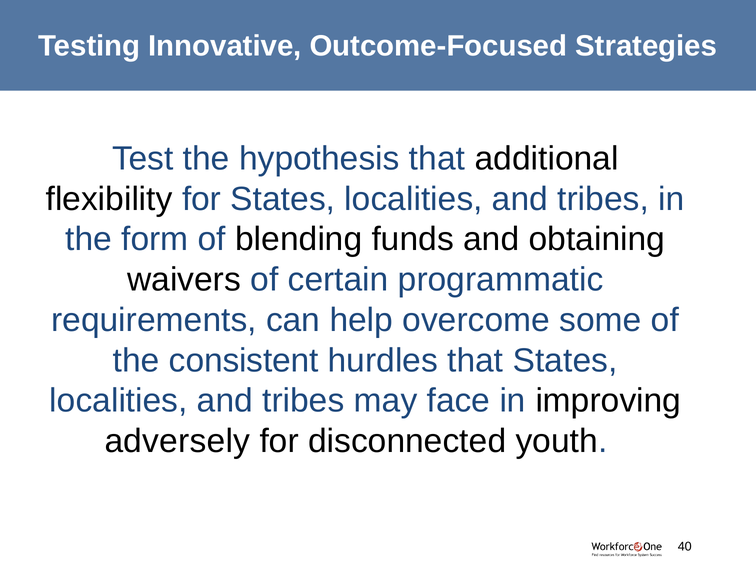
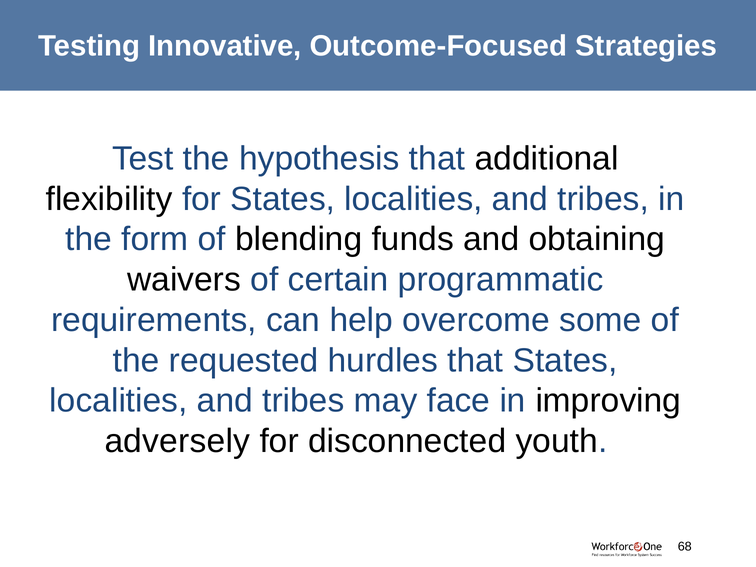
consistent: consistent -> requested (244, 360)
40: 40 -> 68 (685, 546)
